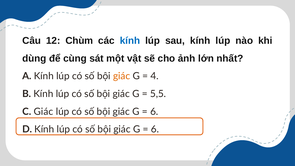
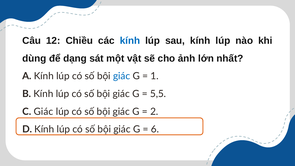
Chùm: Chùm -> Chiều (79, 41)
cùng: cùng -> dạng (75, 58)
giác colour: orange -> blue (122, 76)
4: 4 -> 1 (155, 76)
6: 6 -> 2 (154, 112)
